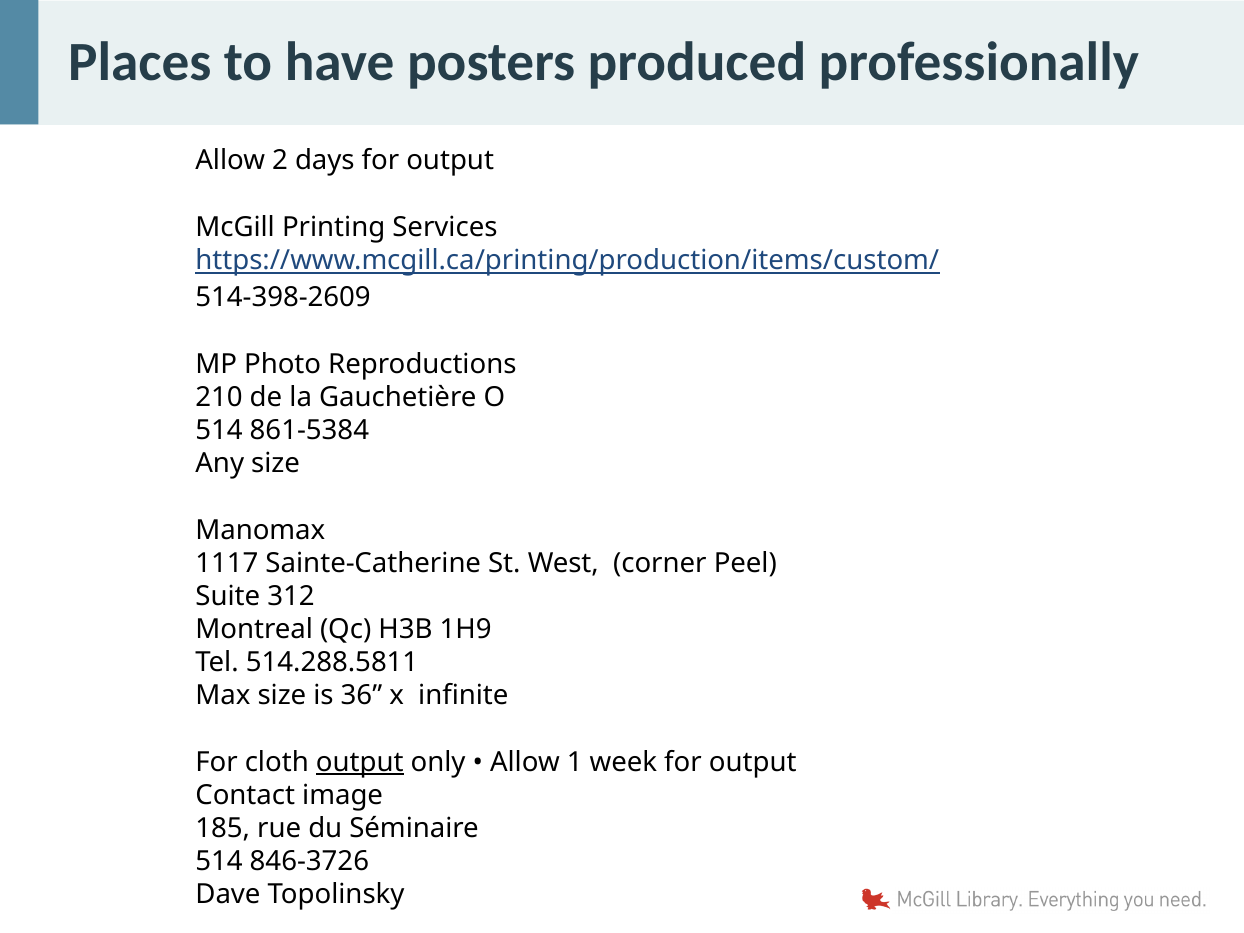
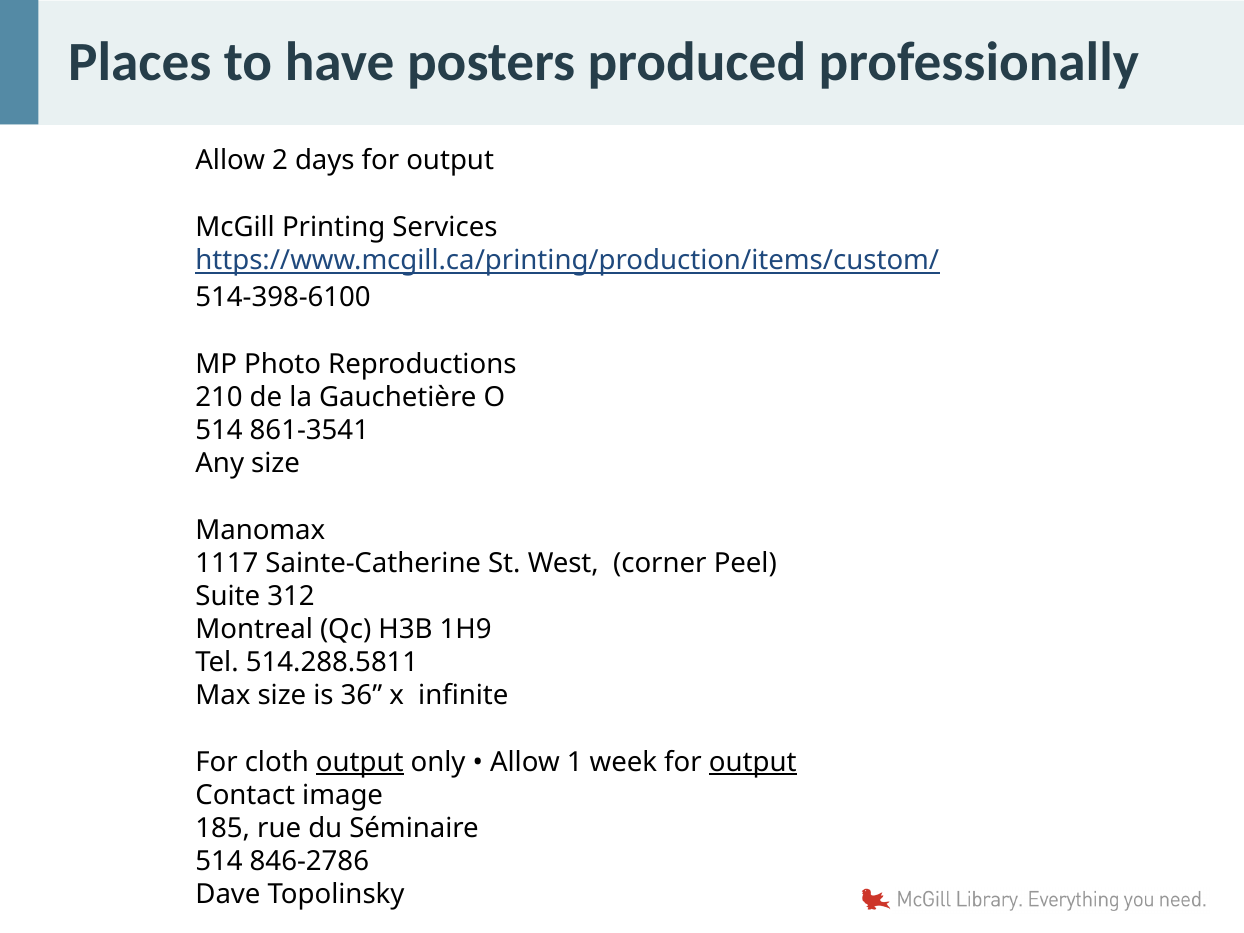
514-398-2609: 514-398-2609 -> 514-398-6100 (283, 298)
861-5384: 861-5384 -> 861-3541 (309, 430)
output underline: none -> present (753, 762)
846-3726: 846-3726 -> 846-2786 (309, 861)
